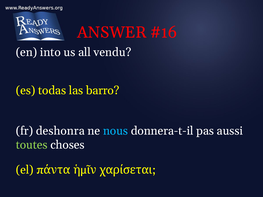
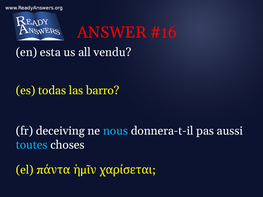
into: into -> esta (50, 52)
deshonra: deshonra -> deceiving (60, 131)
toutes colour: light green -> light blue (32, 145)
